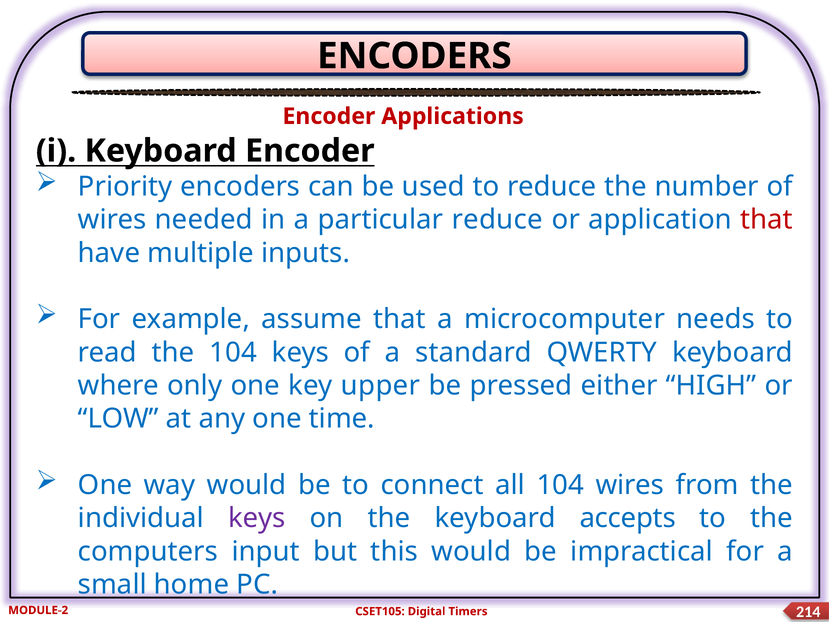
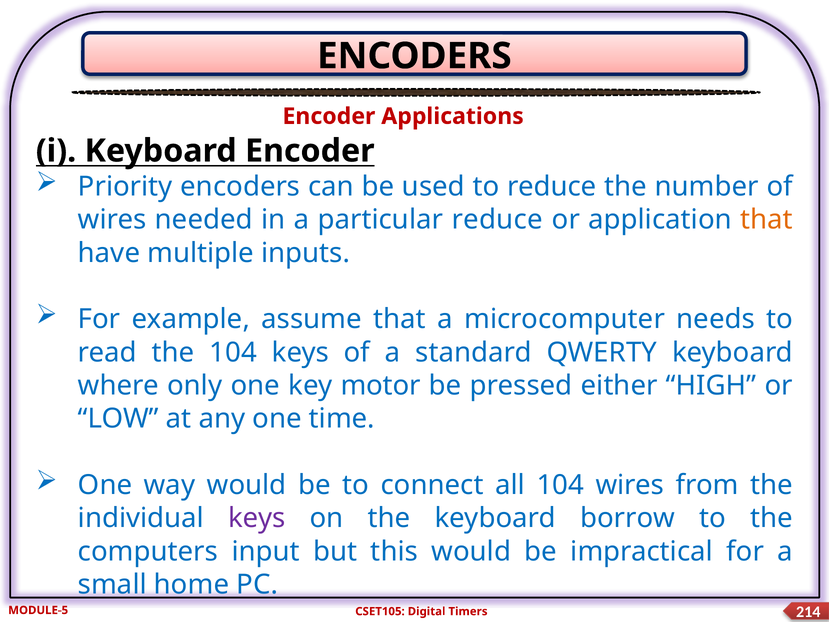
that colour: red -> orange (766, 220)
upper: upper -> motor (381, 385)
accepts: accepts -> borrow (628, 518)
MODULE-2: MODULE-2 -> MODULE-5 (38, 610)
